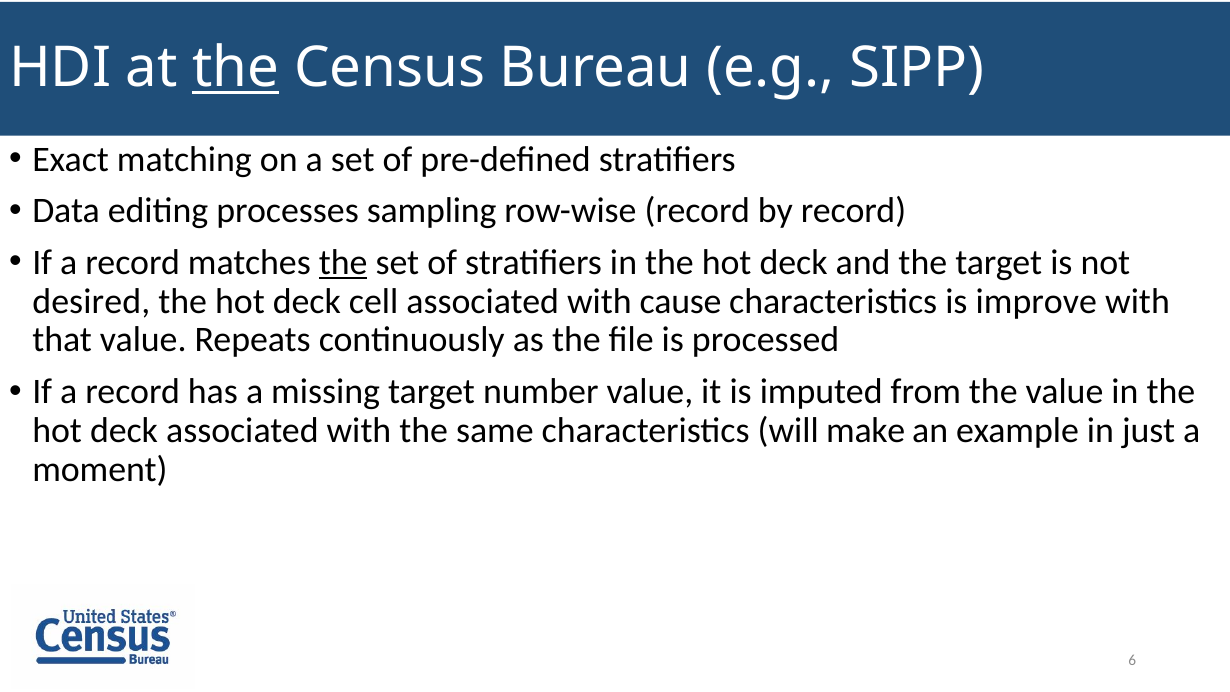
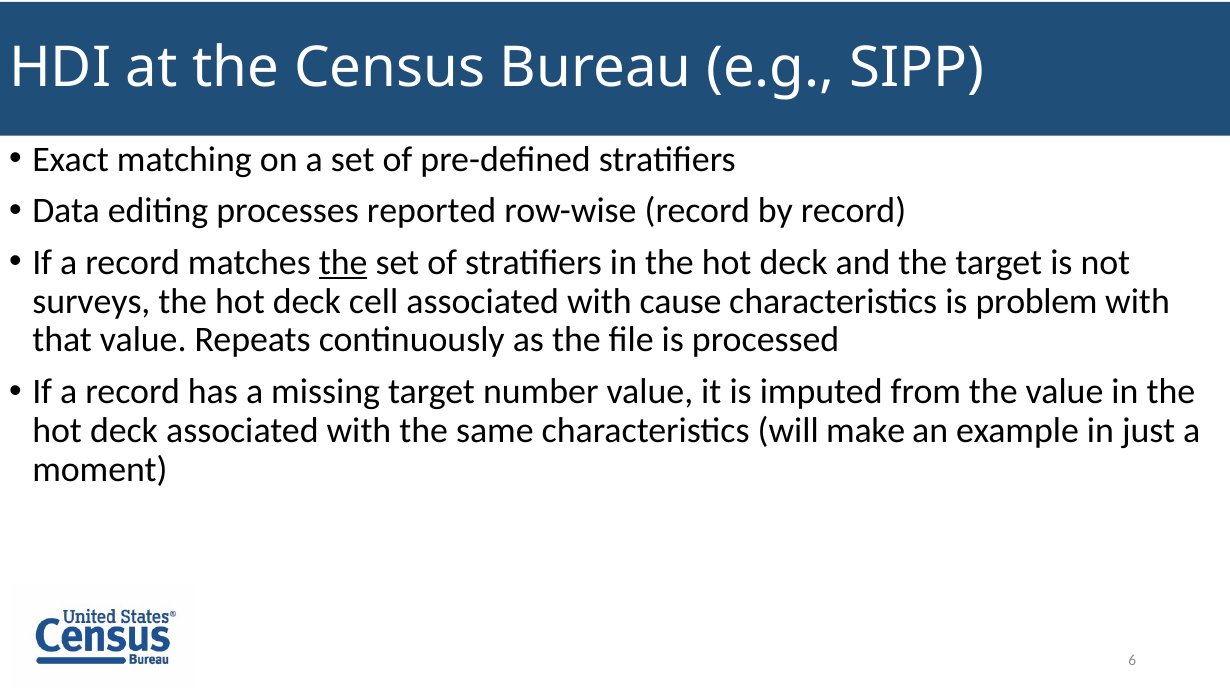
the underline: present -> none (236, 68)
sampling: sampling -> reported (432, 211)
desired: desired -> surveys (91, 301)
improve: improve -> problem (1037, 301)
